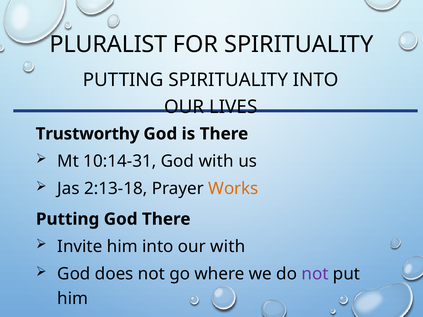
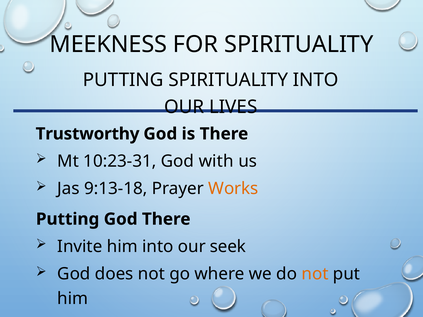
PLURALIST: PLURALIST -> MEEKNESS (108, 45)
10:14-31: 10:14-31 -> 10:23-31 (120, 161)
2:13-18: 2:13-18 -> 9:13-18 (116, 189)
our with: with -> seek (228, 247)
not colour: purple -> orange (315, 274)
